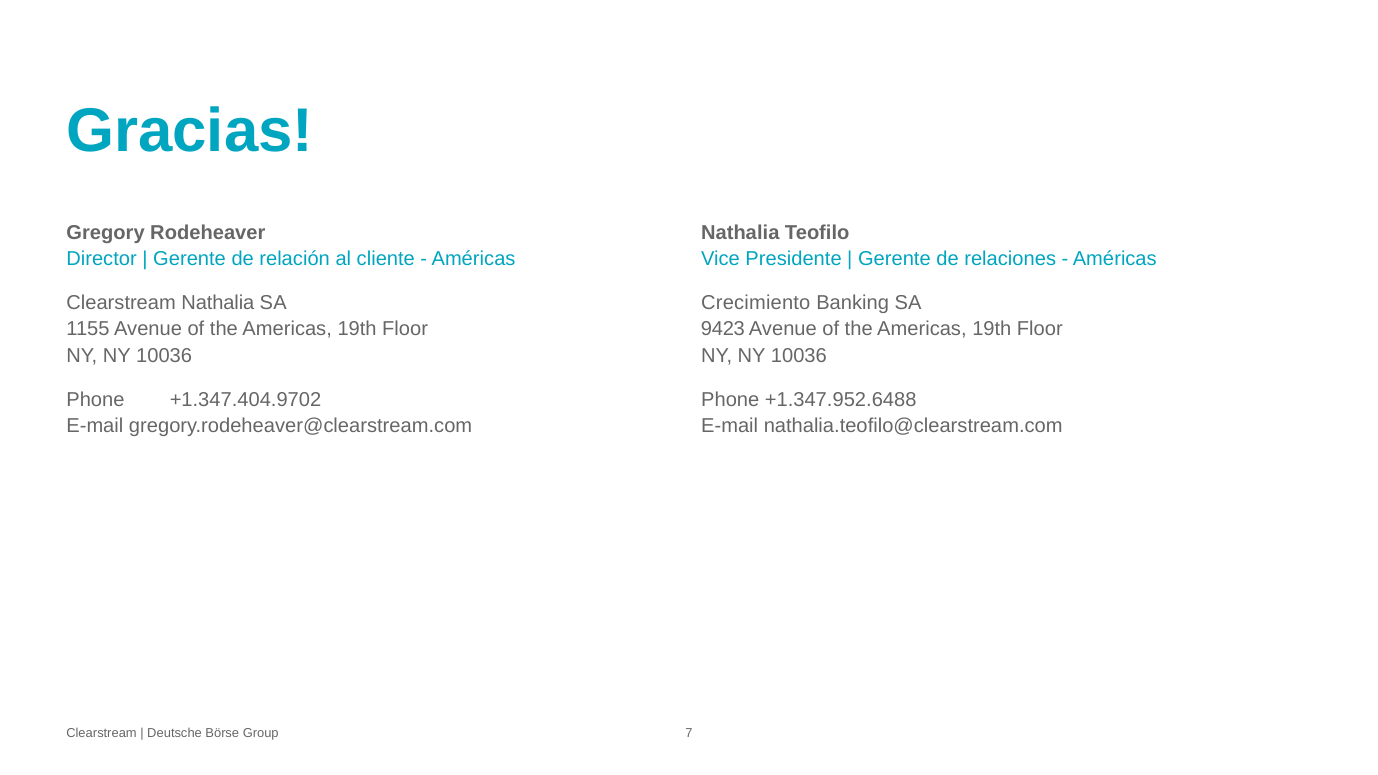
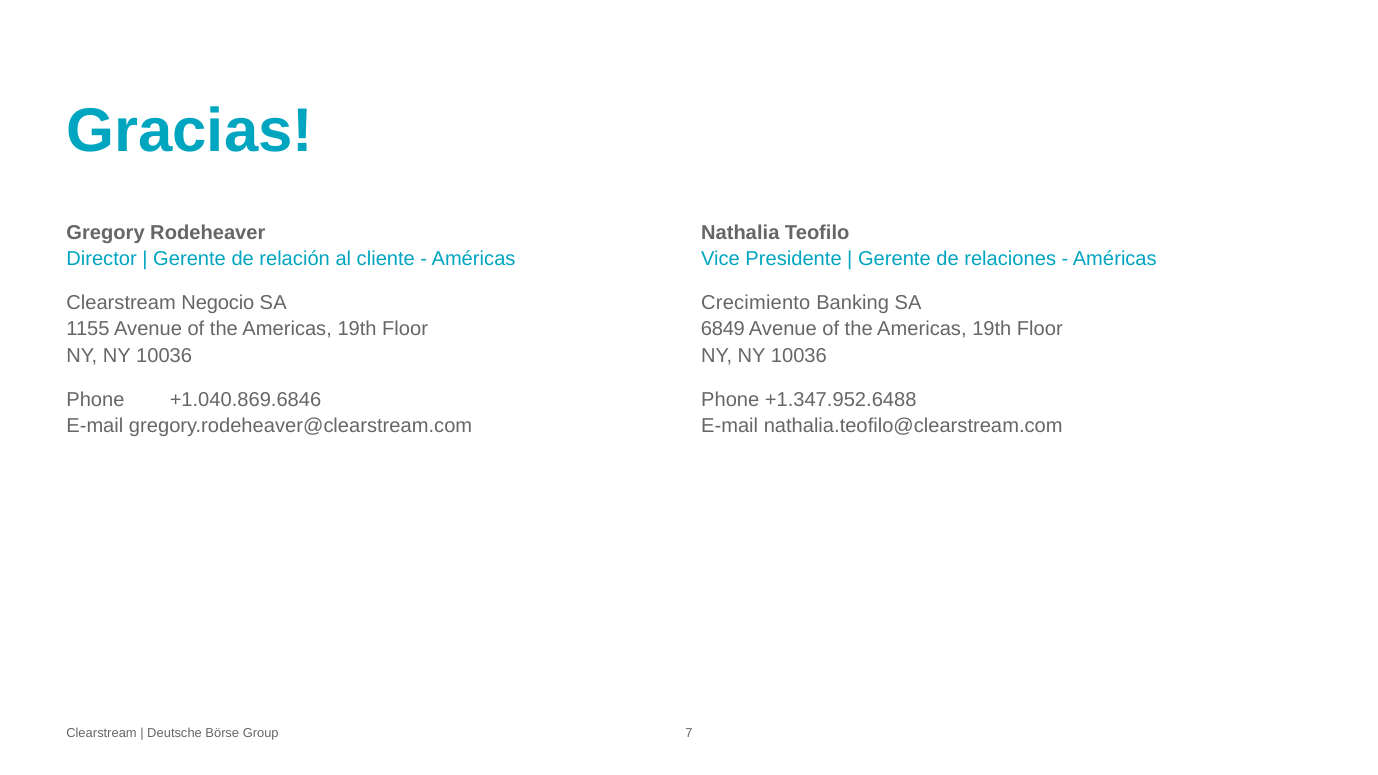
Clearstream Nathalia: Nathalia -> Negocio (218, 303)
9423: 9423 -> 6849 (723, 329)
+1.347.404.9702: +1.347.404.9702 -> +1.040.869.6846 (246, 400)
